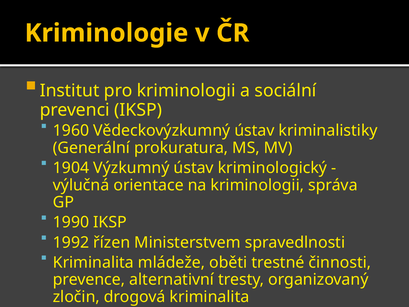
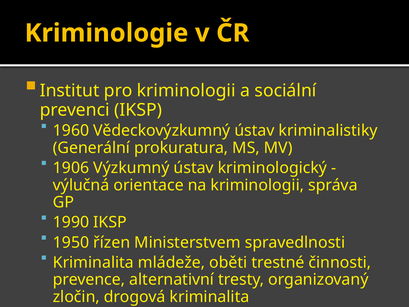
1904: 1904 -> 1906 (71, 168)
1992: 1992 -> 1950 (71, 242)
